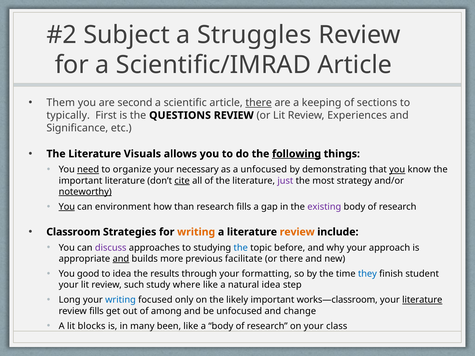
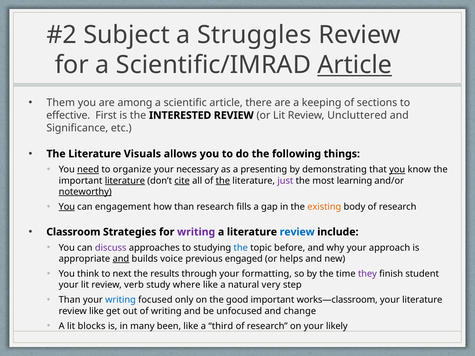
Article underline: none -> present (355, 65)
second: second -> among (135, 103)
there underline: present -> none (259, 103)
typically: typically -> effective (68, 115)
QUESTIONS: QUESTIONS -> INTERESTED (180, 115)
Experiences: Experiences -> Uncluttered (357, 115)
following underline: present -> none (297, 154)
a unfocused: unfocused -> presenting (264, 170)
literature underline: none -> present (125, 181)
the underline: none -> present (223, 181)
strategy: strategy -> learning (354, 181)
environment: environment -> engagement (123, 207)
existing colour: purple -> orange (324, 207)
writing colour: orange -> purple (196, 232)
review colour: orange -> blue (297, 232)
more: more -> voice (172, 259)
facilitate: facilitate -> engaged (244, 259)
or there: there -> helps (291, 259)
good: good -> think (88, 274)
to idea: idea -> next (122, 274)
they colour: blue -> purple (367, 274)
such: such -> verb (134, 285)
natural idea: idea -> very (271, 285)
Long: Long -> Than (70, 300)
likely: likely -> good (237, 300)
literature underline: present -> none (422, 300)
review fills: fills -> like (96, 311)
of among: among -> writing (166, 311)
a body: body -> third (221, 326)
class: class -> likely (337, 326)
